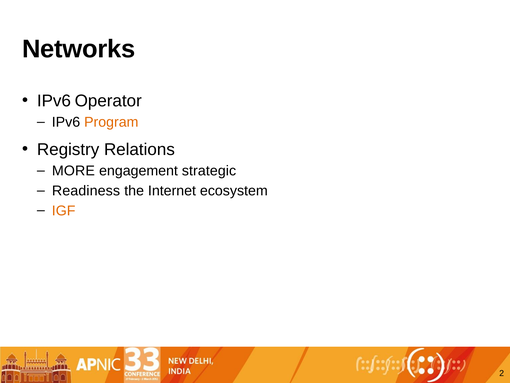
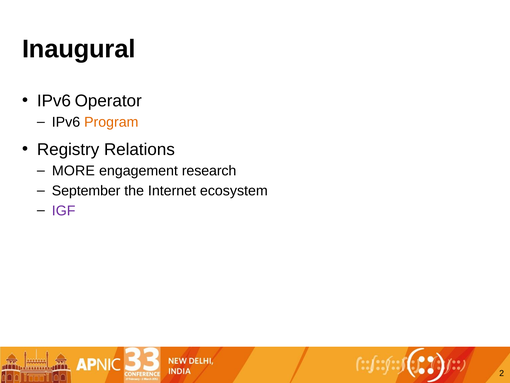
Networks: Networks -> Inaugural (79, 49)
strategic: strategic -> research (209, 171)
Readiness: Readiness -> September (86, 191)
IGF colour: orange -> purple (64, 210)
